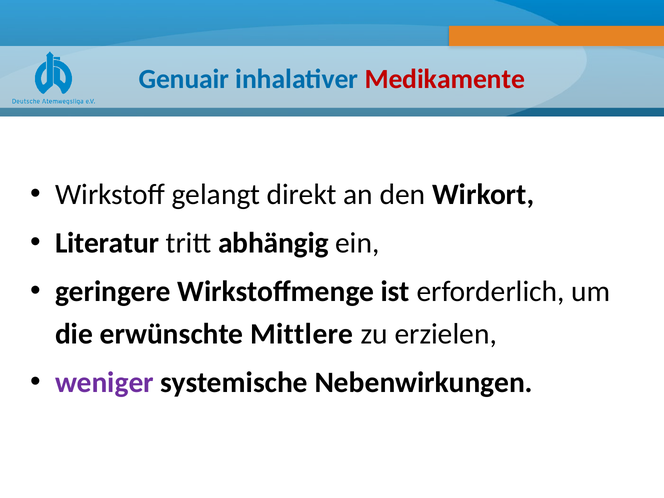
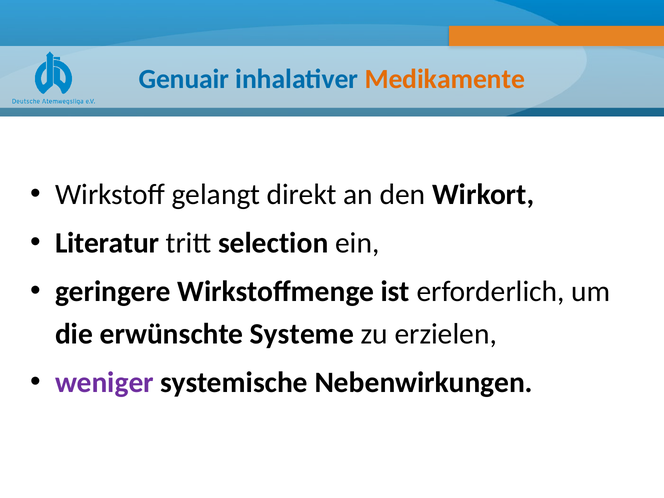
Medikamente colour: red -> orange (445, 79)
abhängig: abhängig -> selection (273, 243)
Mittlere: Mittlere -> Systeme (302, 334)
